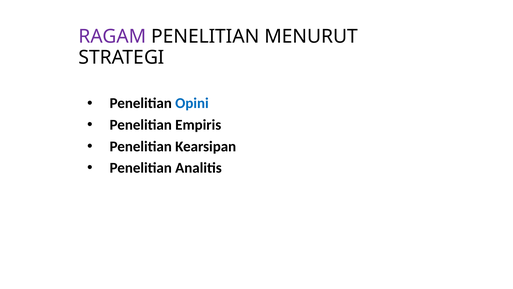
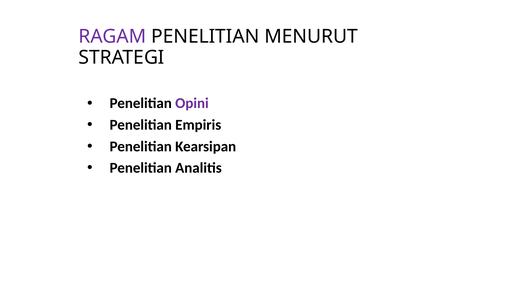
Opini colour: blue -> purple (192, 103)
